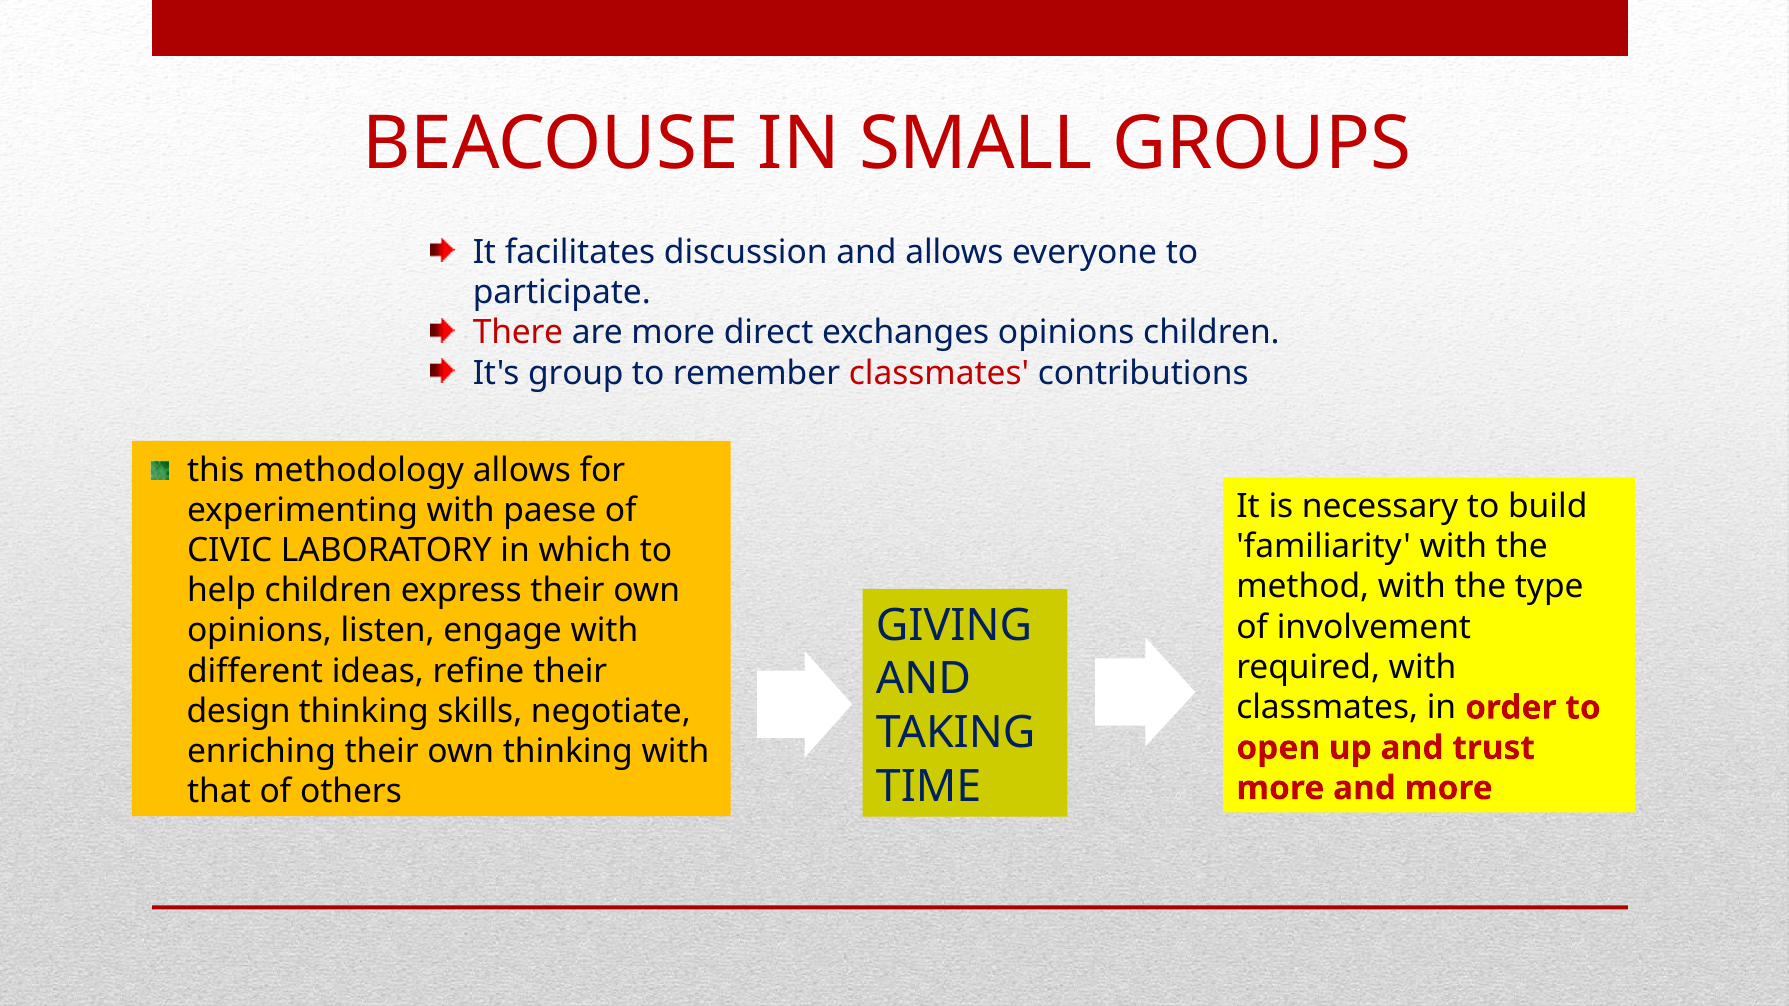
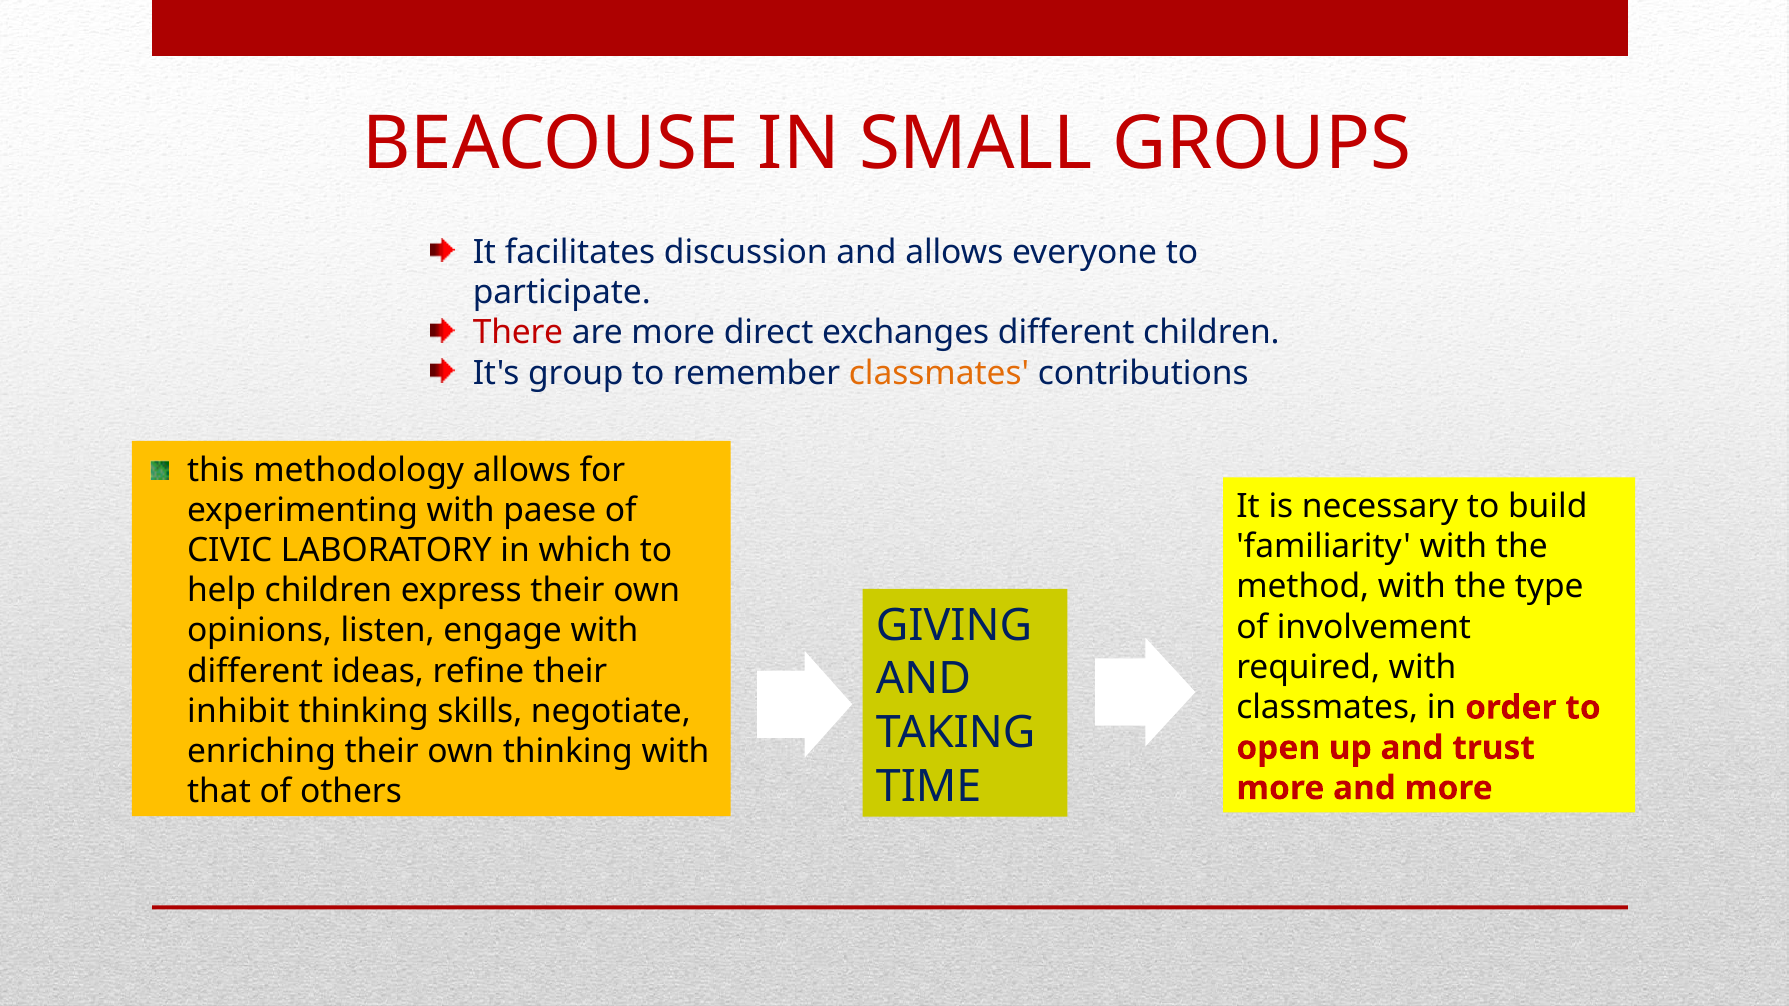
exchanges opinions: opinions -> different (1066, 333)
classmates colour: red -> orange (939, 373)
design: design -> inhibit (238, 712)
